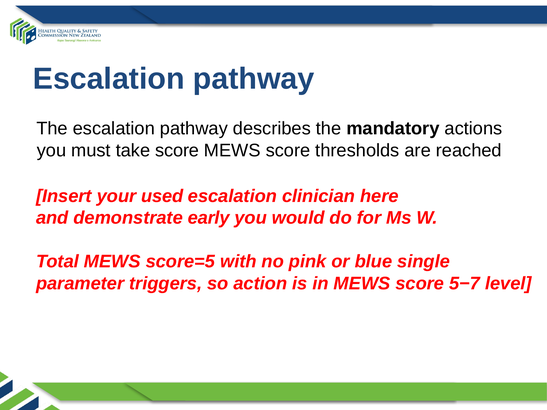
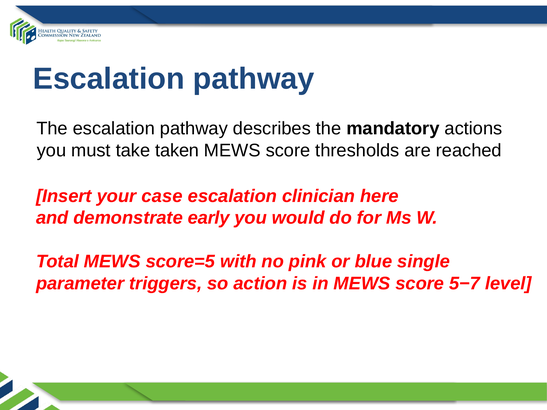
take score: score -> taken (177, 150)
used: used -> case (162, 196)
